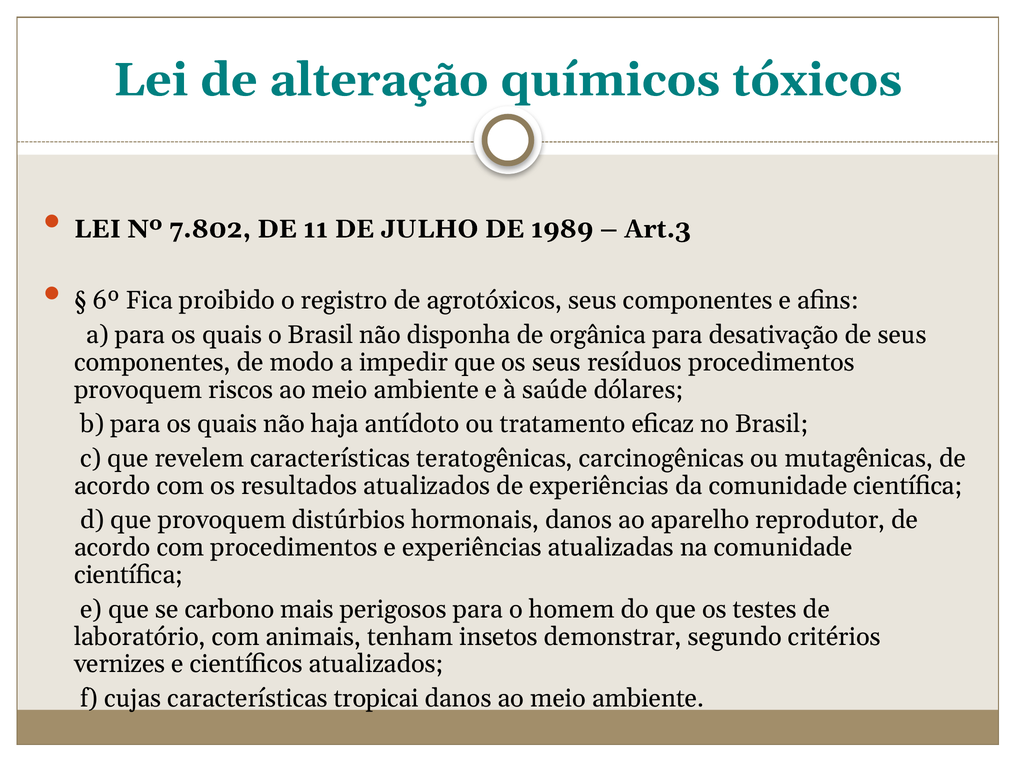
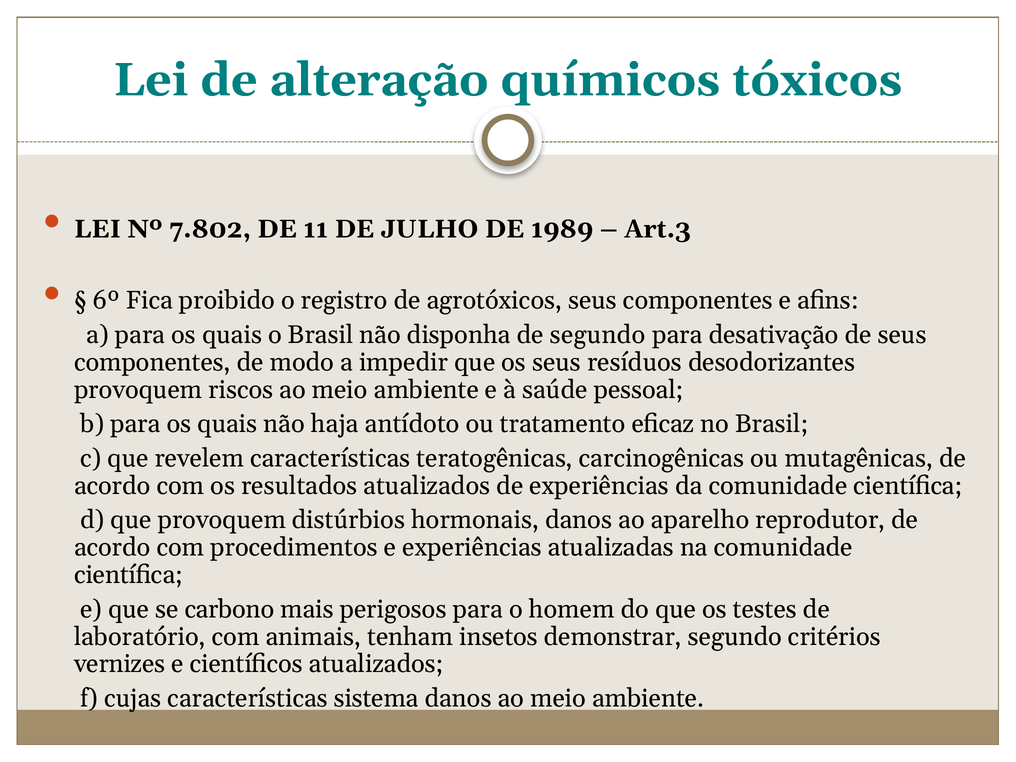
de orgânica: orgânica -> segundo (598, 335)
resíduos procedimentos: procedimentos -> desodorizantes (772, 362)
dólares: dólares -> pessoal (639, 390)
tropicai: tropicai -> sistema (376, 698)
